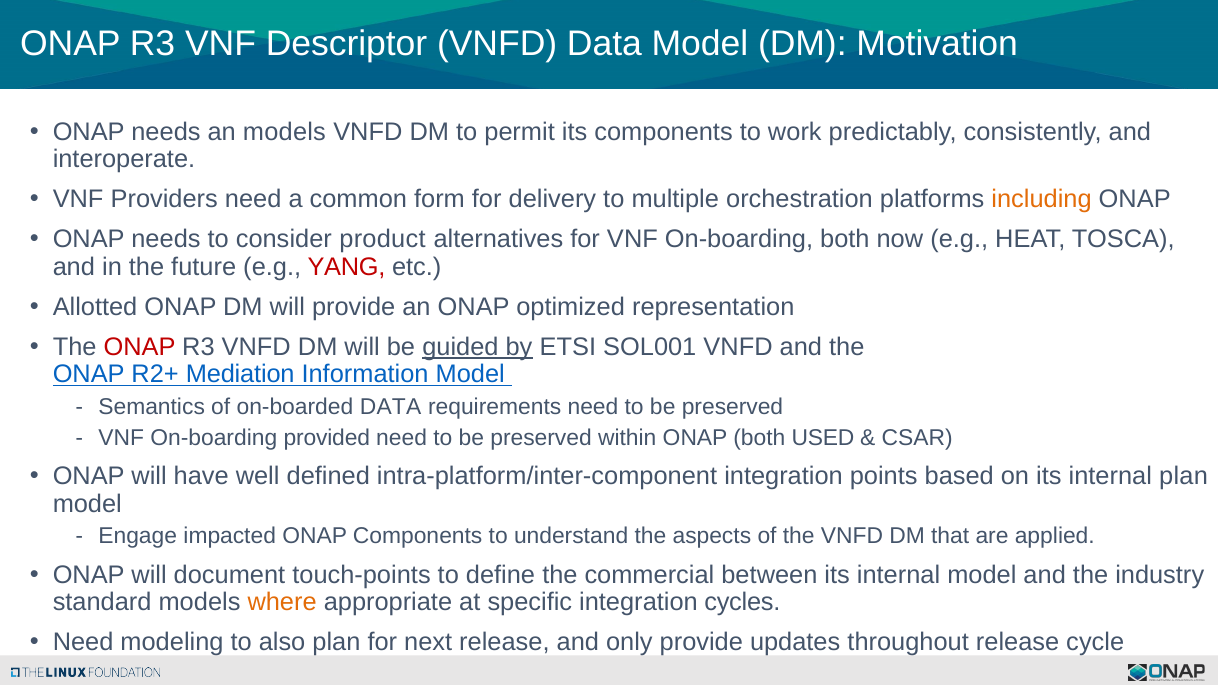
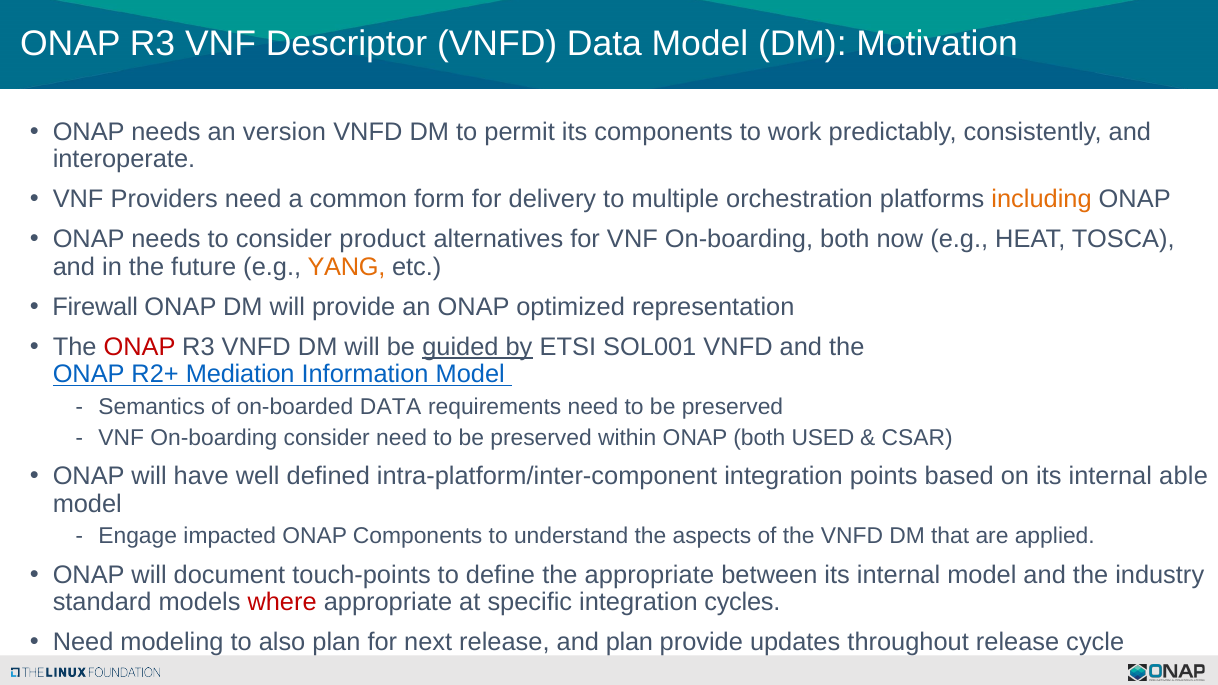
an models: models -> version (284, 132)
YANG colour: red -> orange (347, 267)
Allotted: Allotted -> Firewall (95, 307)
On-boarding provided: provided -> consider (327, 438)
internal plan: plan -> able (1184, 476)
the commercial: commercial -> appropriate (649, 575)
where colour: orange -> red (282, 602)
and only: only -> plan (629, 643)
